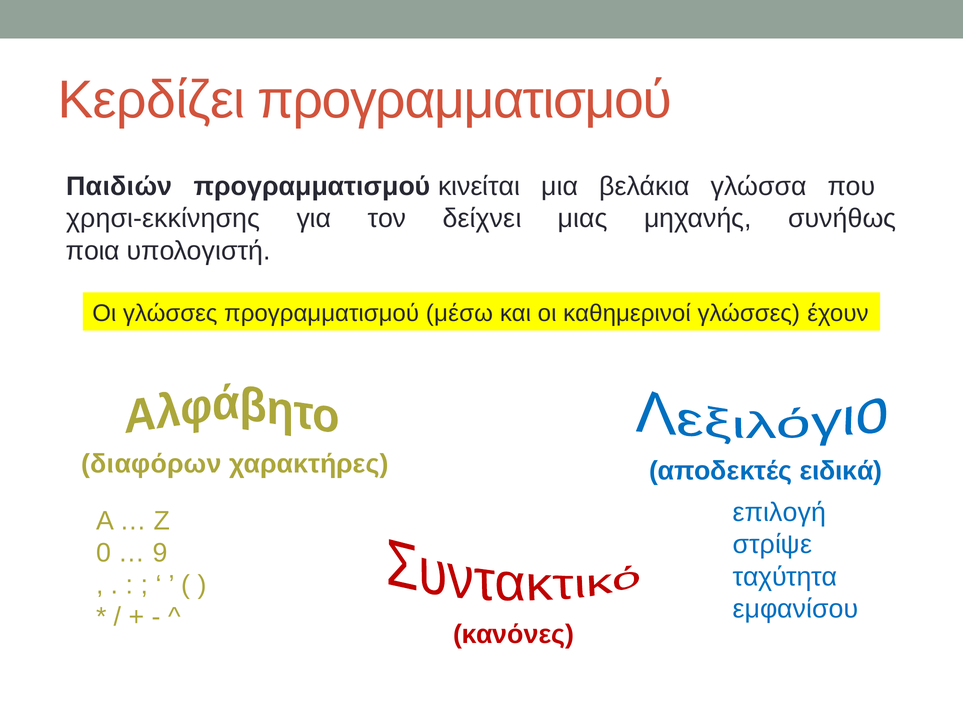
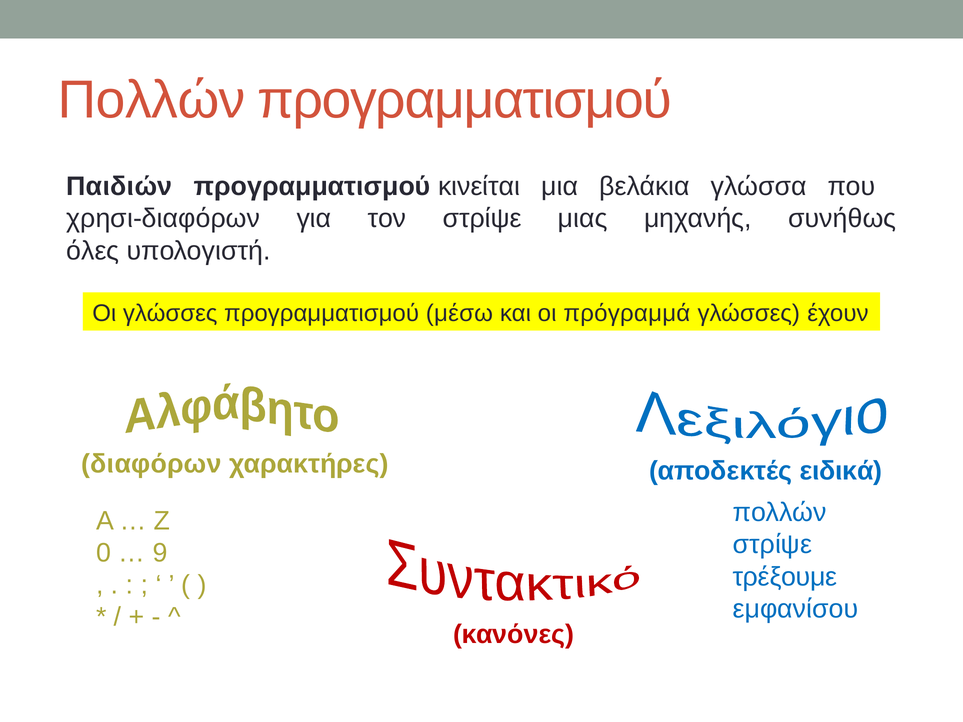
Κερδίζει: Κερδίζει -> Πολλών (152, 100)
χρησι-εκκίνησης: χρησι-εκκίνησης -> χρησι-διαφόρων (163, 219)
τον δείχνει: δείχνει -> στρίψε (482, 219)
ποια: ποια -> όλες (93, 251)
καθημερινοί: καθημερινοί -> πρόγραμμά (627, 313)
επιλογή: επιλογή -> πολλών (780, 513)
ταχύτητα: ταχύτητα -> τρέξουμε (785, 577)
